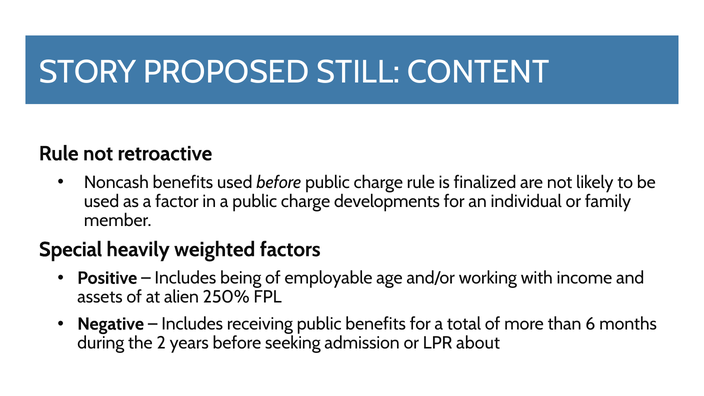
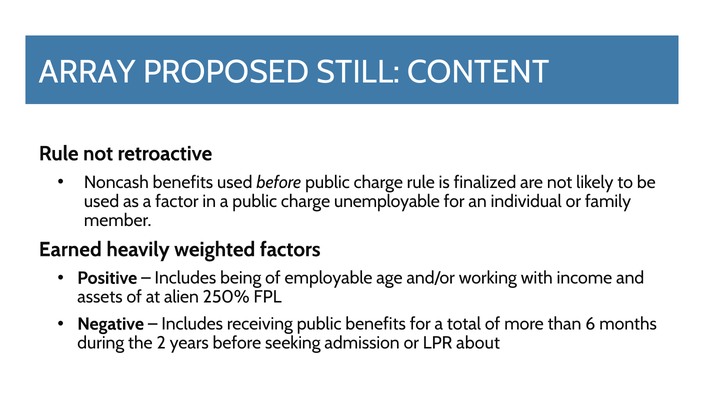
STORY: STORY -> ARRAY (87, 72)
developments: developments -> unemployable (387, 201)
Special: Special -> Earned (70, 249)
